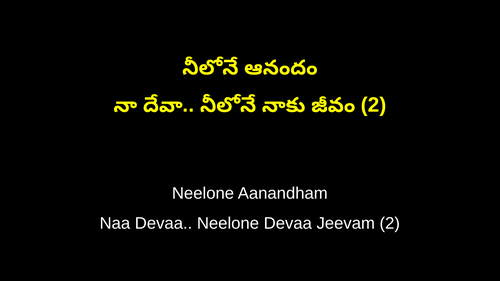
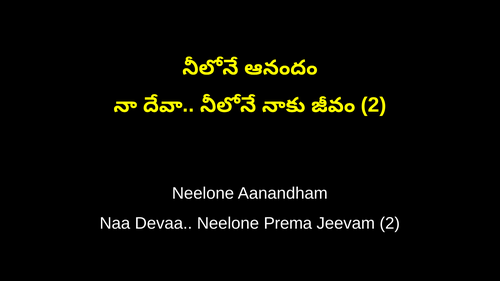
Neelone Devaa: Devaa -> Prema (288, 224)
